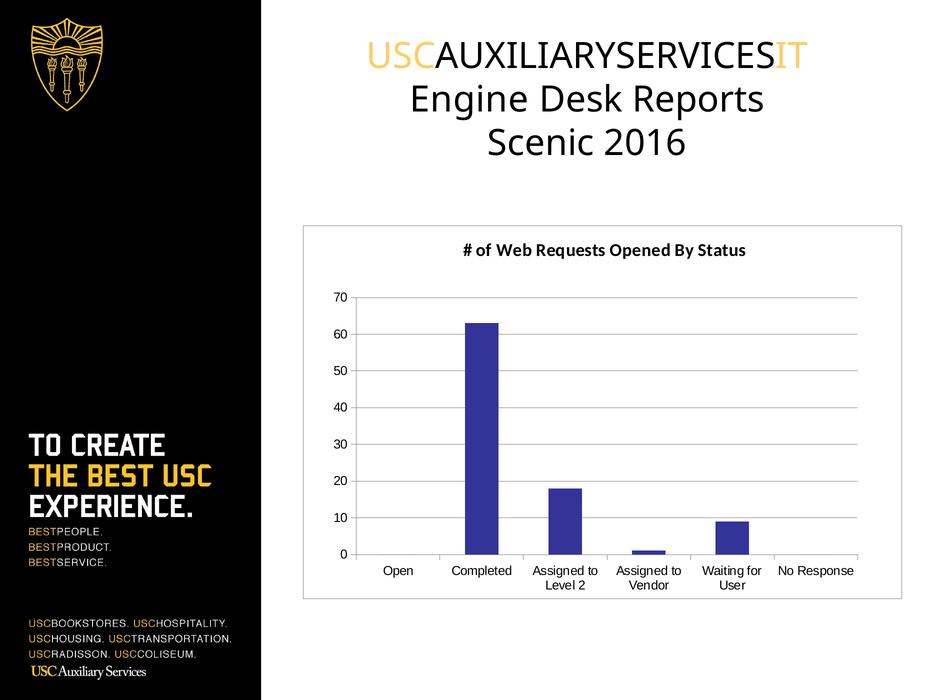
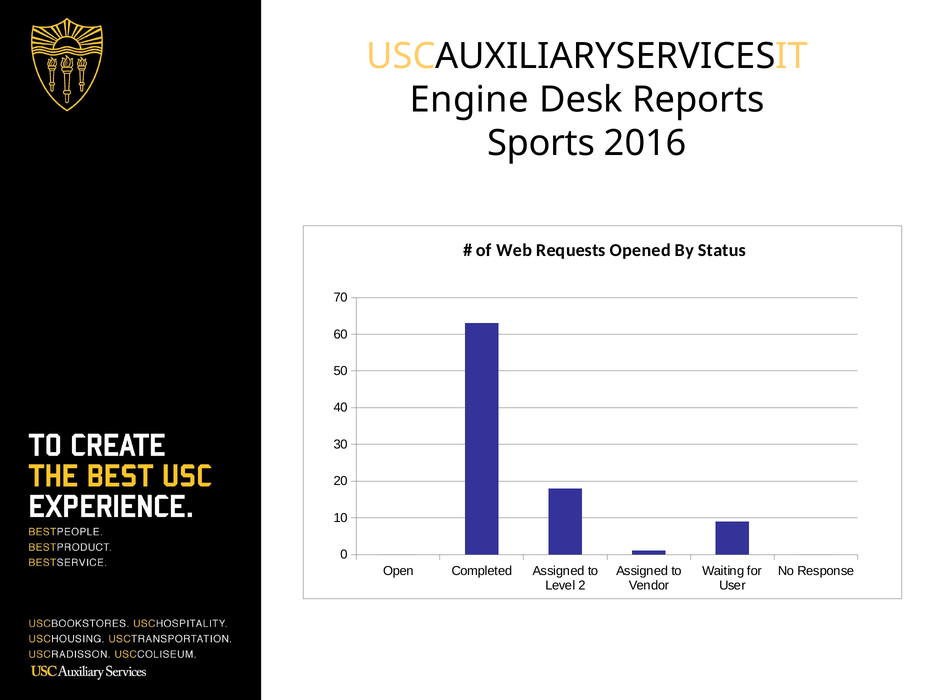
Scenic: Scenic -> Sports (541, 143)
